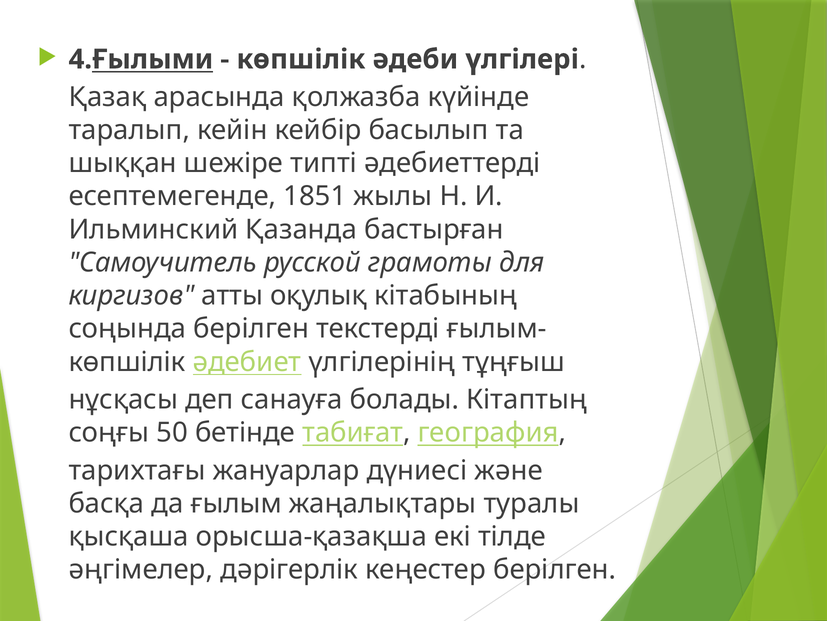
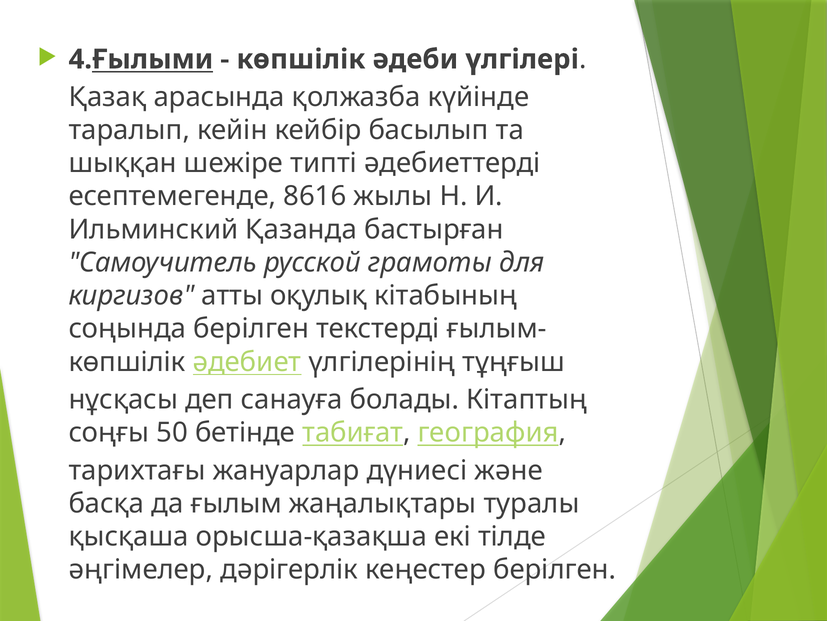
1851: 1851 -> 8616 (315, 196)
